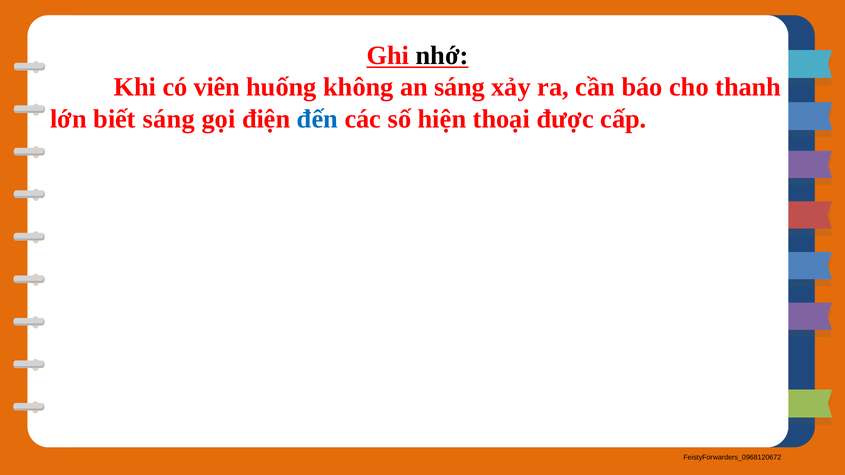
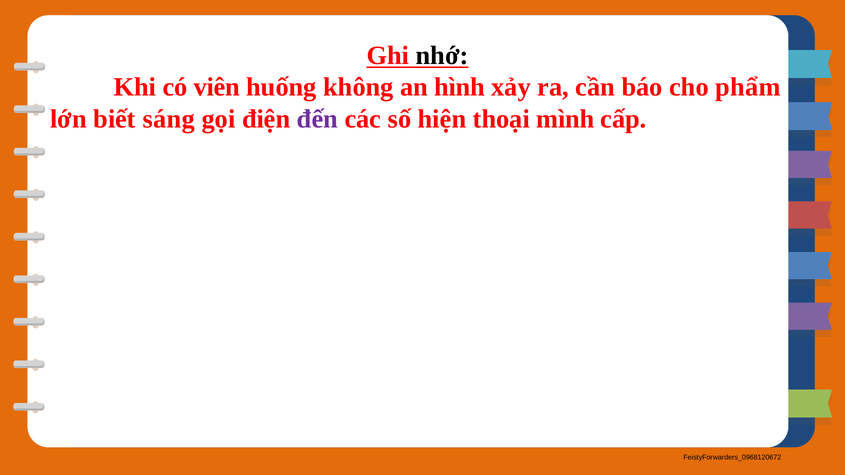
an sáng: sáng -> hình (460, 87)
thanh: thanh -> phẩm (748, 87)
đến colour: blue -> purple (318, 119)
được: được -> mình (565, 119)
